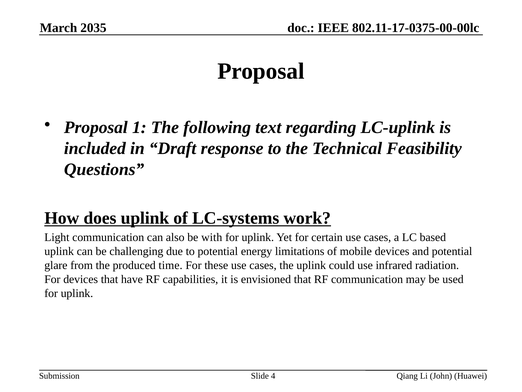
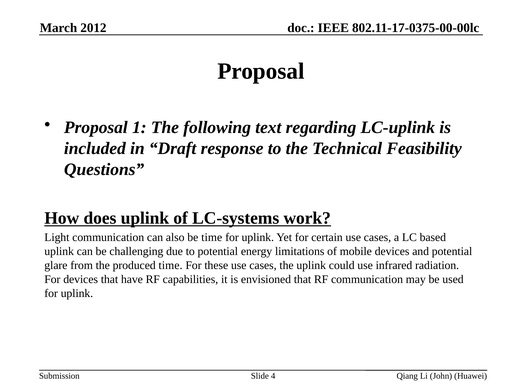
2035: 2035 -> 2012 (93, 28)
be with: with -> time (212, 237)
